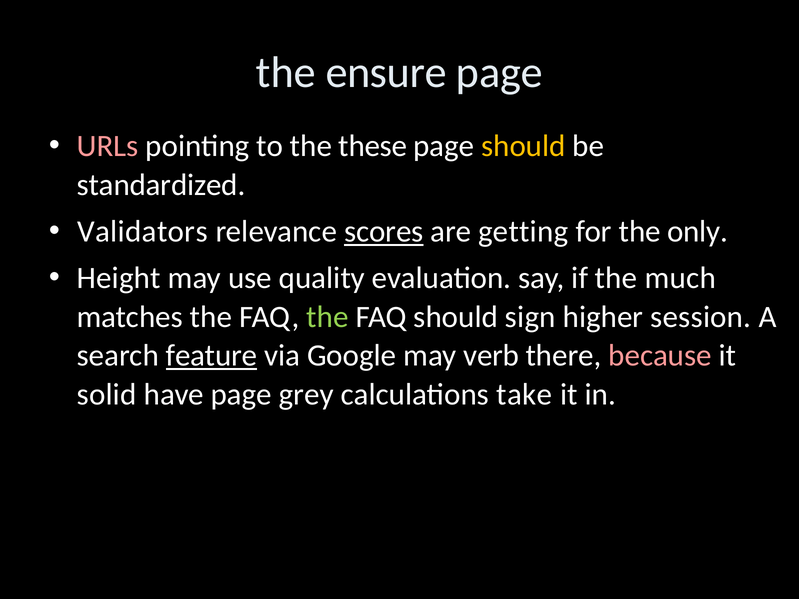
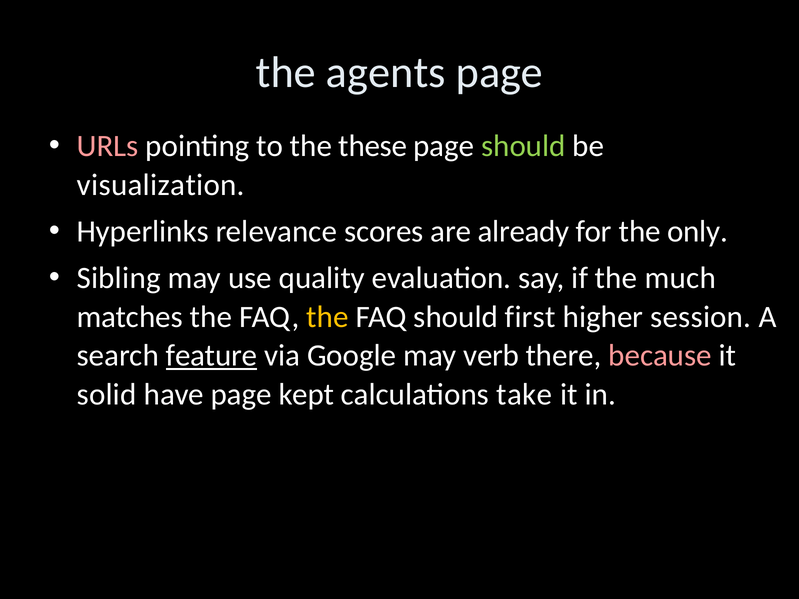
ensure: ensure -> agents (386, 73)
should colour: yellow -> light green (523, 146)
standardized: standardized -> visualization (161, 185)
Validators: Validators -> Hyperlinks (143, 232)
scores underline: present -> none (384, 232)
getting: getting -> already (524, 232)
Height: Height -> Sibling (119, 278)
the colour: light green -> yellow (327, 317)
sign: sign -> first (530, 317)
grey: grey -> kept (306, 394)
